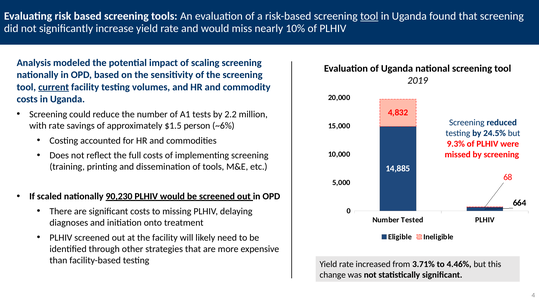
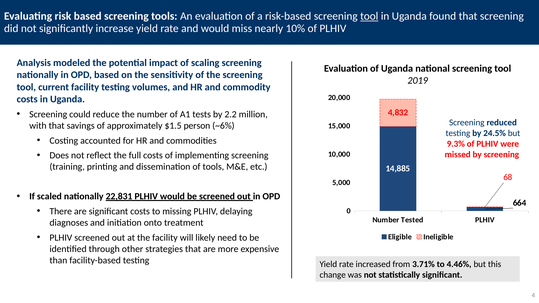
current underline: present -> none (54, 87)
with rate: rate -> that (57, 126)
90,230: 90,230 -> 22,831 (119, 197)
